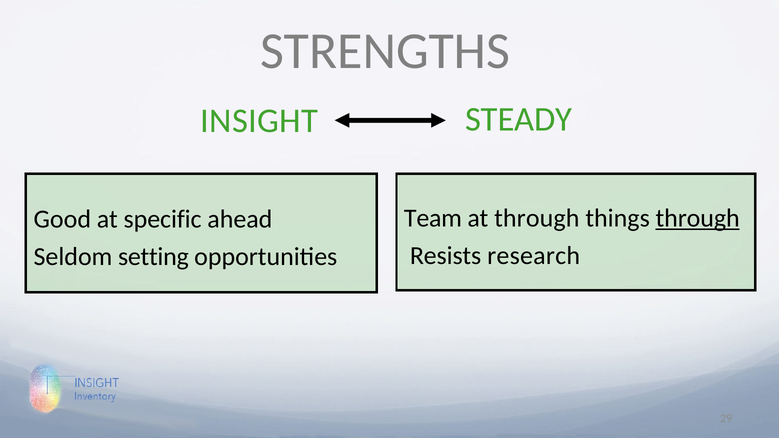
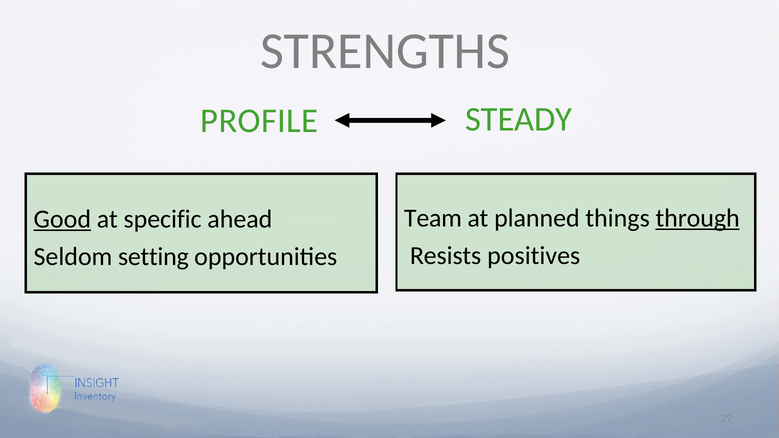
INSIGHT: INSIGHT -> PROFILE (259, 121)
at through: through -> planned (537, 218)
Good underline: none -> present (62, 219)
research: research -> positives (534, 256)
